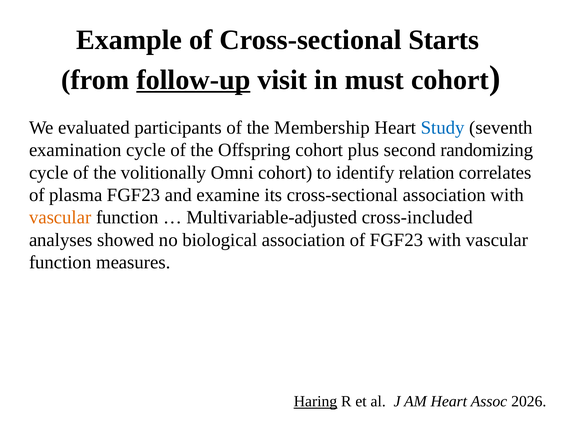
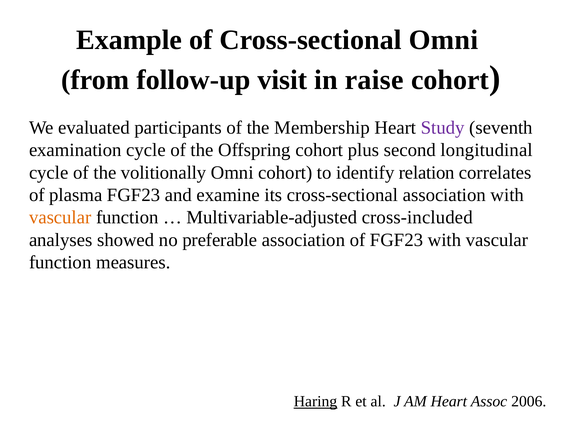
Cross-sectional Starts: Starts -> Omni (443, 40)
follow-up underline: present -> none (193, 80)
must: must -> raise (374, 80)
Study colour: blue -> purple (443, 128)
randomizing: randomizing -> longitudinal (487, 150)
biological: biological -> preferable (220, 240)
2026: 2026 -> 2006 (529, 402)
